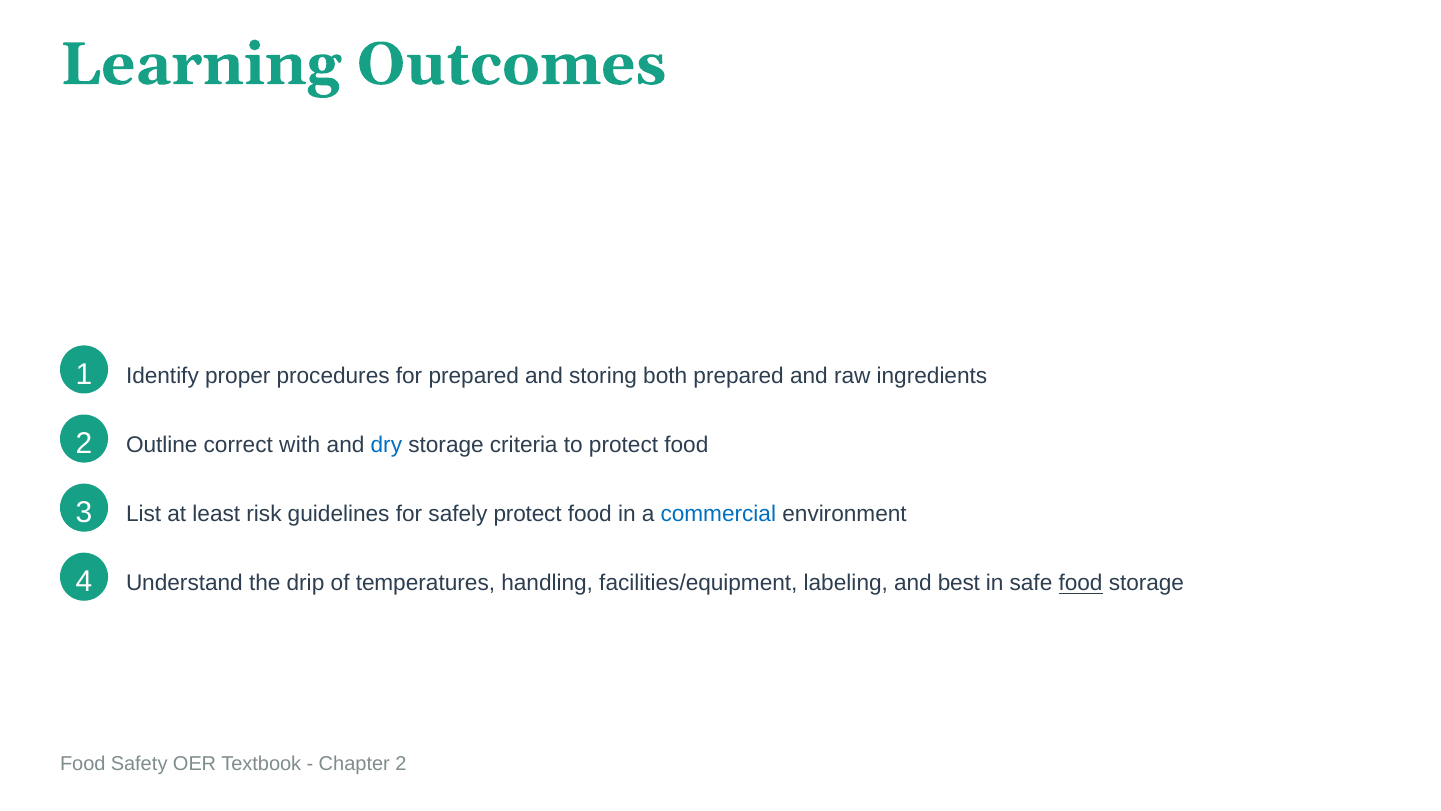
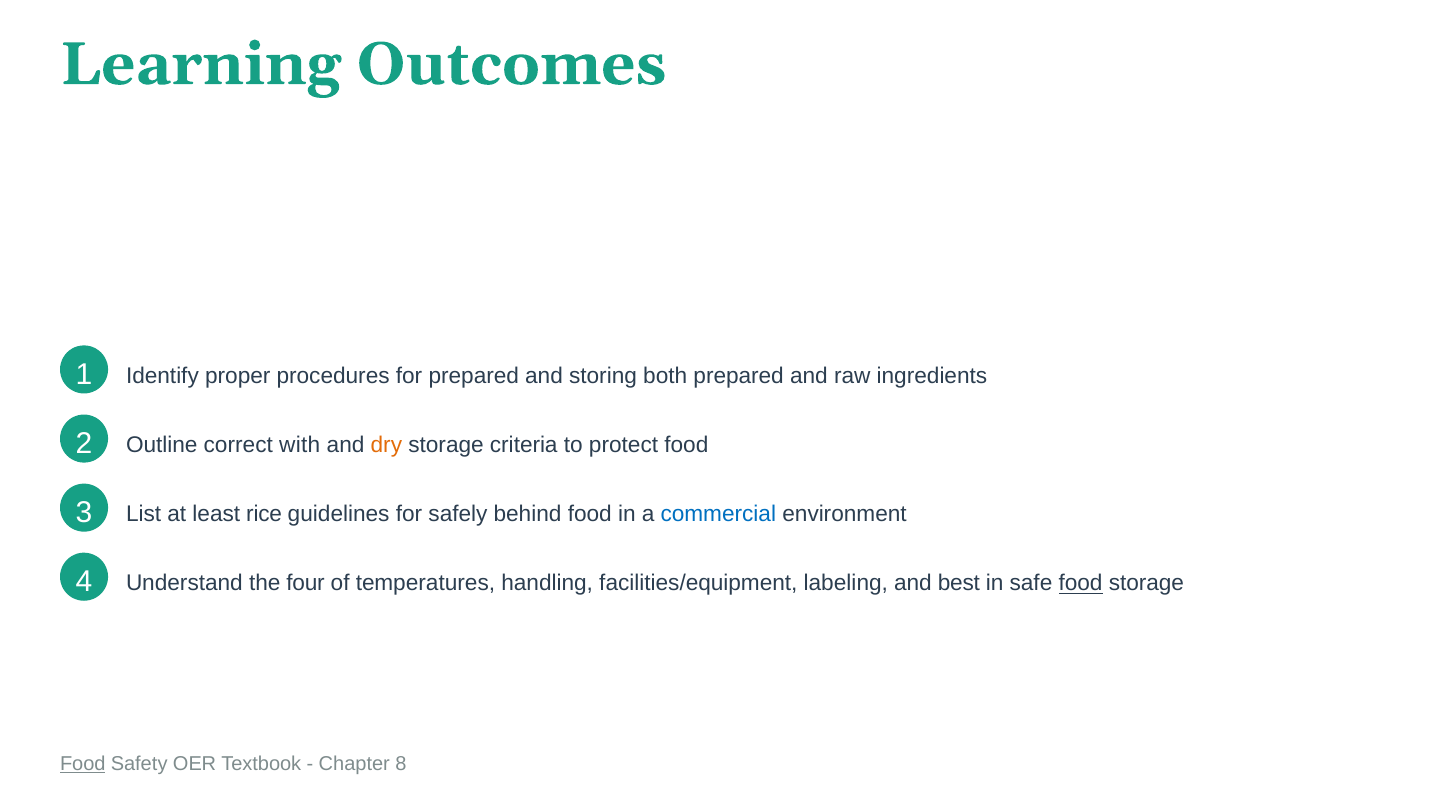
dry colour: blue -> orange (386, 445)
risk: risk -> rice (264, 514)
safely protect: protect -> behind (528, 514)
drip: drip -> four (306, 583)
Food underline: none -> present (83, 764)
Chapter 2: 2 -> 8 (401, 764)
